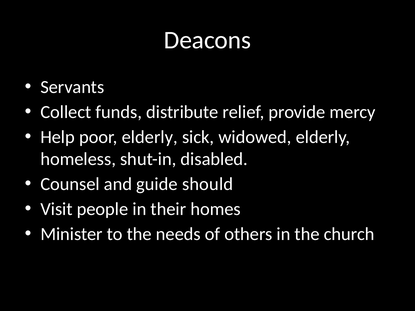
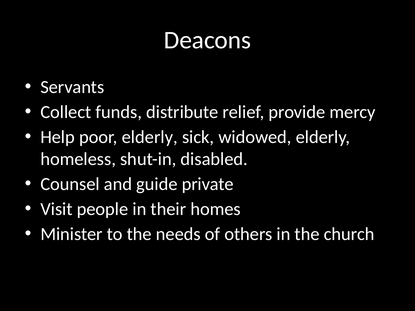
should: should -> private (208, 184)
